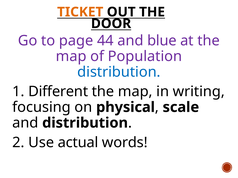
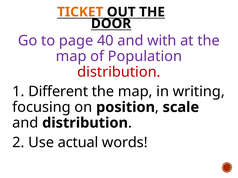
44: 44 -> 40 (105, 41)
blue: blue -> with (162, 41)
distribution colour: blue -> red (119, 72)
physical: physical -> position (126, 107)
